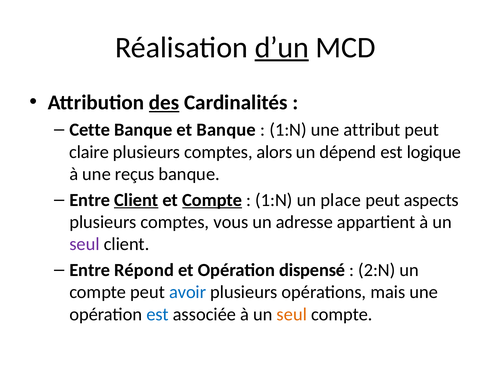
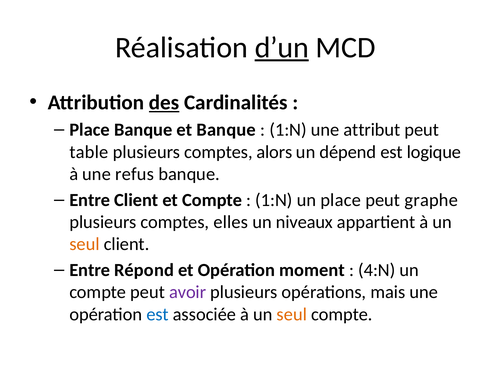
Cette: Cette -> Place (90, 130)
claire: claire -> table (89, 152)
reçus: reçus -> refus (135, 174)
Client underline: present -> none (136, 200)
Compte underline: present -> none (212, 200)
aspects: aspects -> graphe (431, 200)
vous: vous -> elles (231, 222)
adresse: adresse -> niveaux (304, 222)
seul colour: purple -> orange (84, 244)
dispensé: dispensé -> moment (312, 270)
2:N: 2:N -> 4:N (377, 270)
avoir colour: blue -> purple (188, 292)
